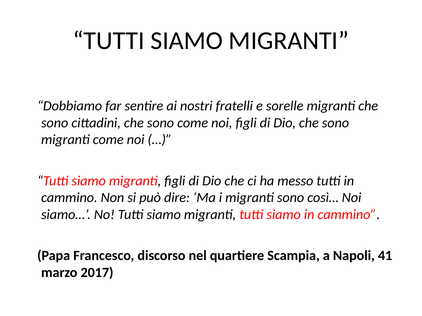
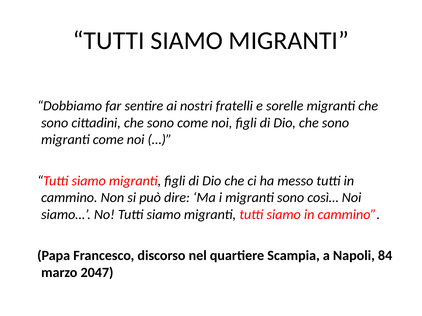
41: 41 -> 84 (385, 256)
2017: 2017 -> 2047 (97, 273)
